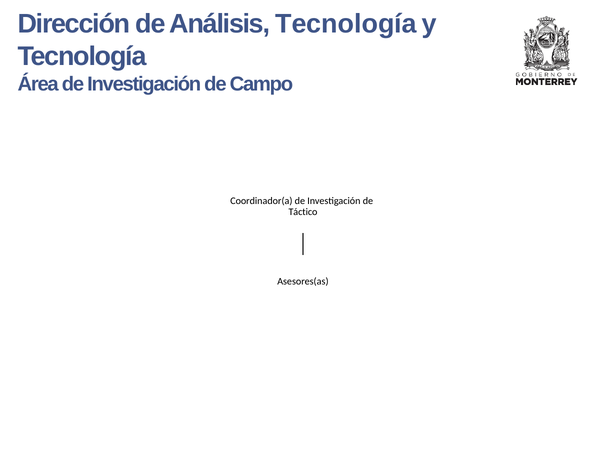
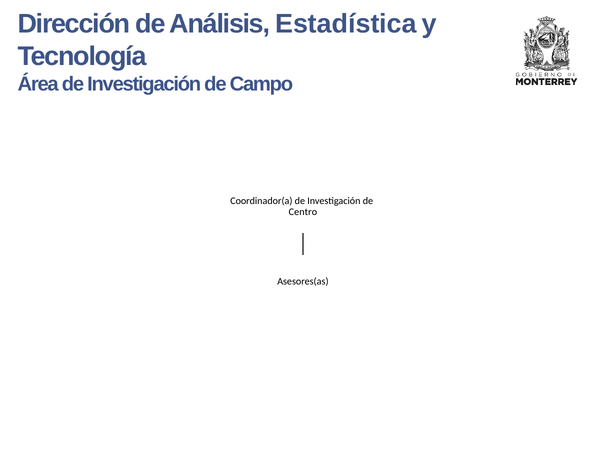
Análisis Tecnología: Tecnología -> Estadística (346, 24)
Táctico: Táctico -> Centro (303, 212)
